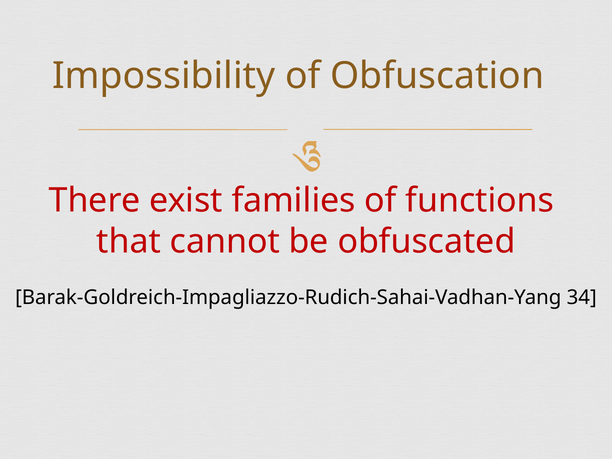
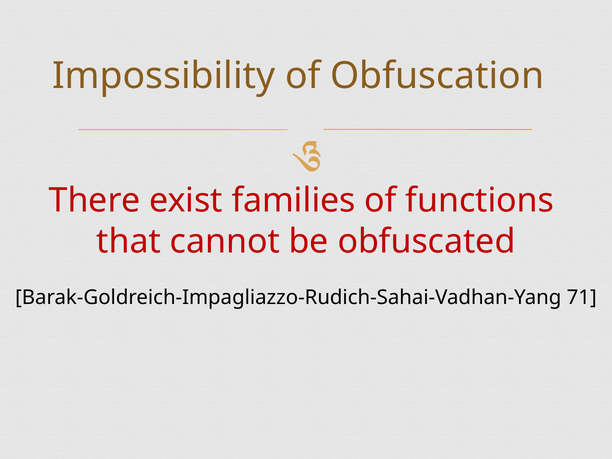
34: 34 -> 71 (582, 297)
